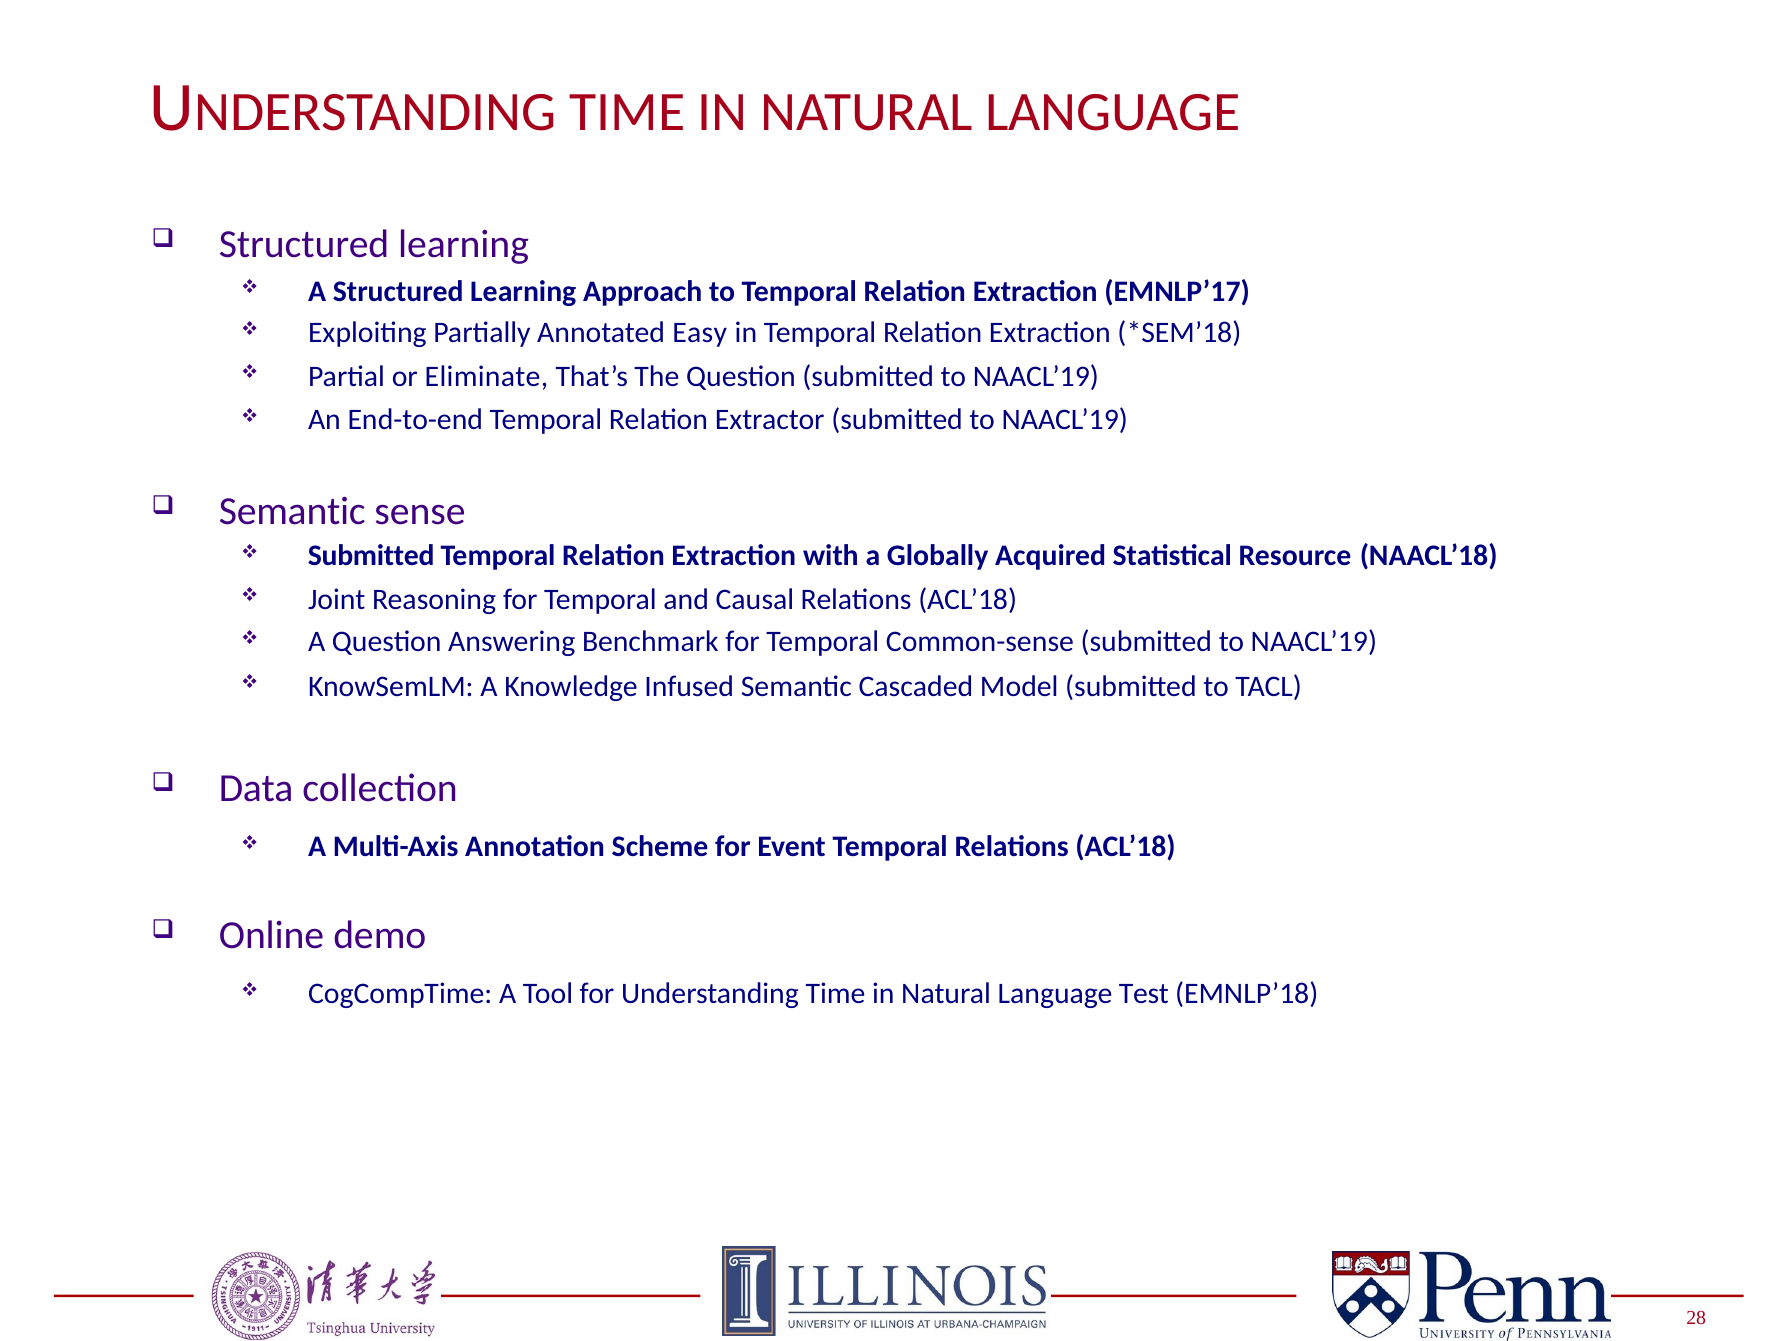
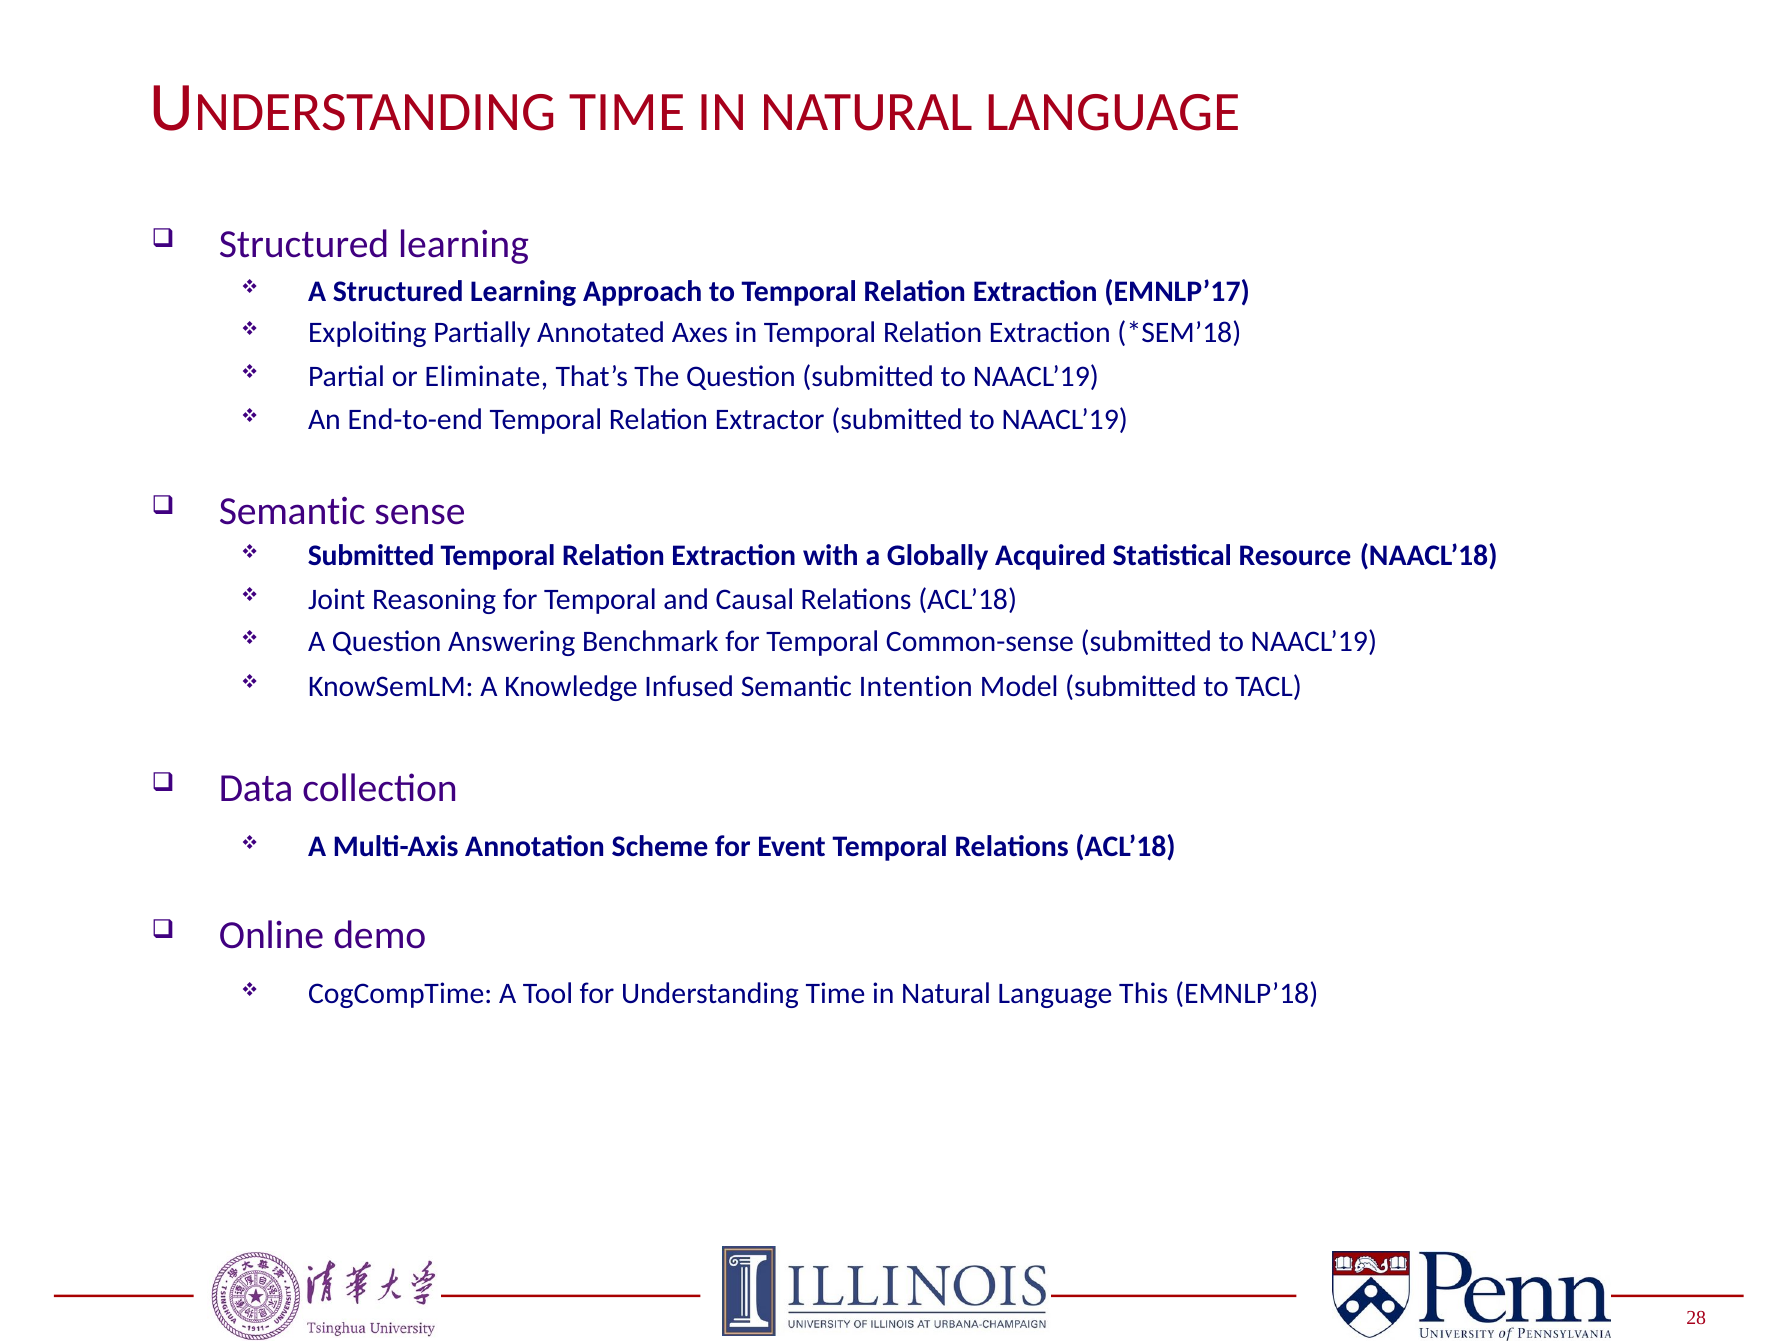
Easy: Easy -> Axes (700, 333)
Cascaded: Cascaded -> Intention (916, 686)
Test: Test -> This (1144, 994)
